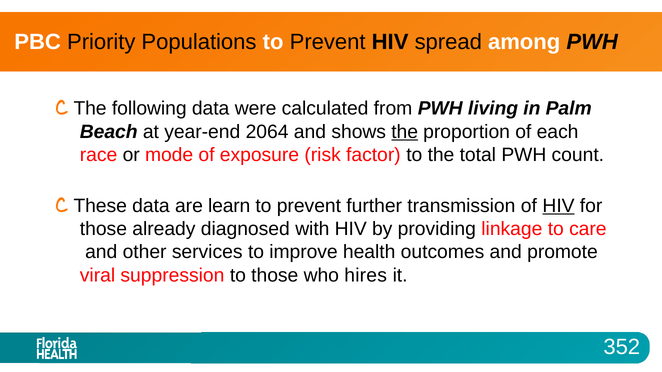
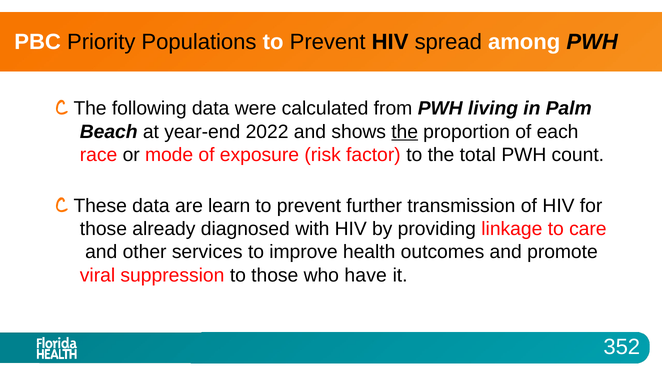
2064: 2064 -> 2022 (267, 132)
HIV underline: present -> none (559, 206)
hires: hires -> have (366, 276)
